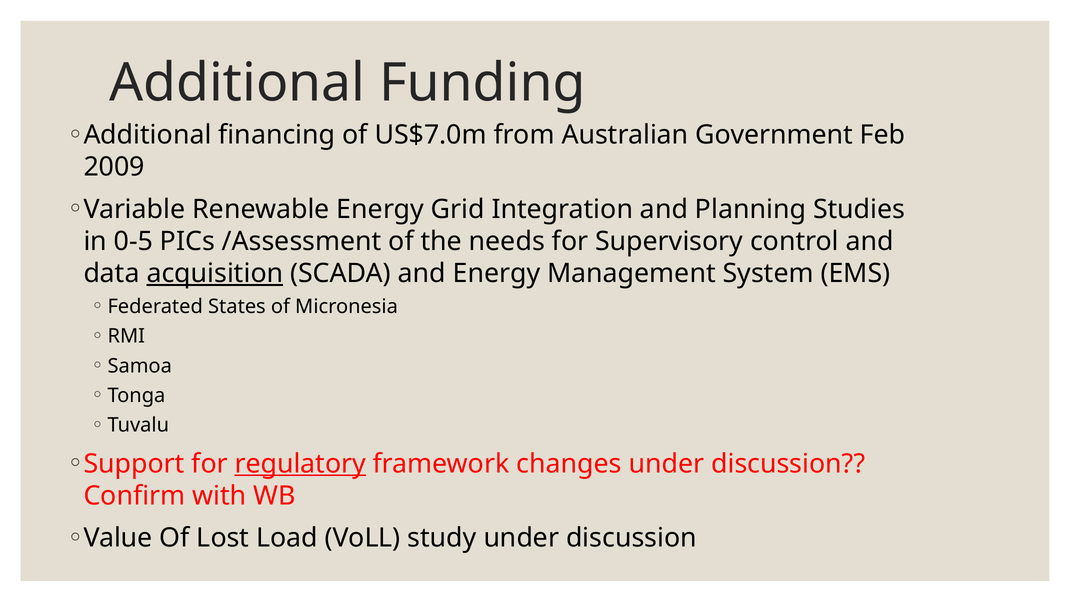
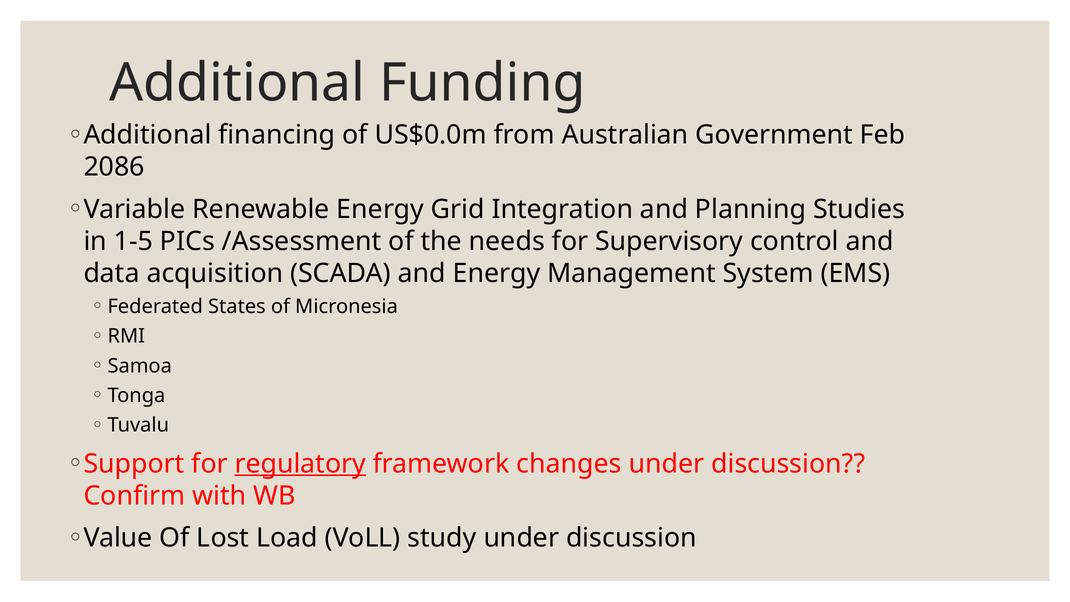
US$7.0m: US$7.0m -> US$0.0m (431, 135)
2009: 2009 -> 2086 (114, 167)
0-5: 0-5 -> 1-5 (133, 241)
acquisition underline: present -> none (215, 273)
